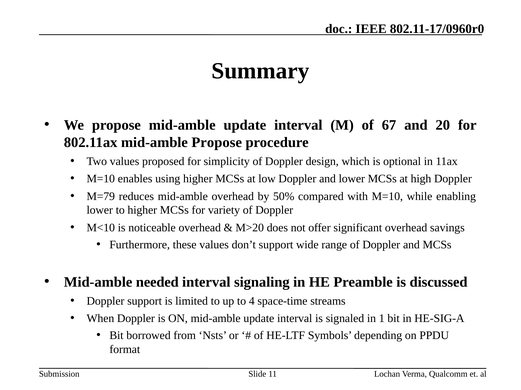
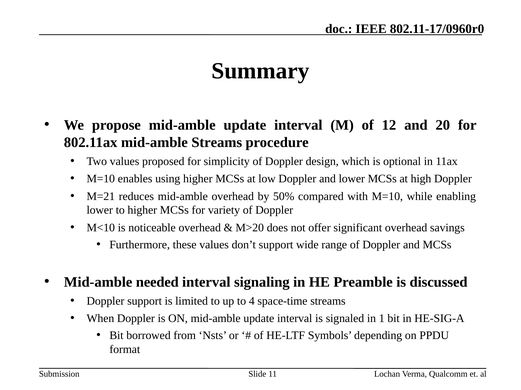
67: 67 -> 12 (389, 125)
mid-amble Propose: Propose -> Streams (217, 143)
M=79: M=79 -> M=21 (101, 197)
